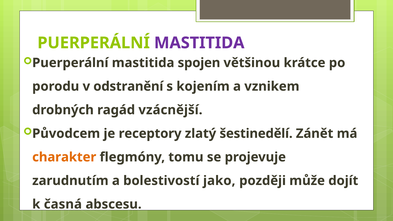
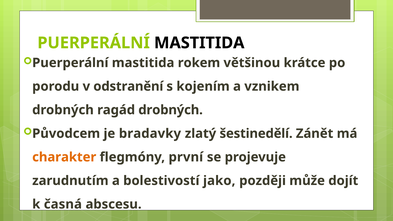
MASTITIDA colour: purple -> black (199, 43)
spojen: spojen -> rokem (199, 63)
ragád vzácnější: vzácnější -> drobných (171, 110)
receptory: receptory -> bradavky (150, 134)
tomu: tomu -> první (186, 157)
